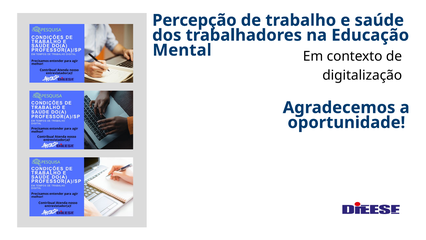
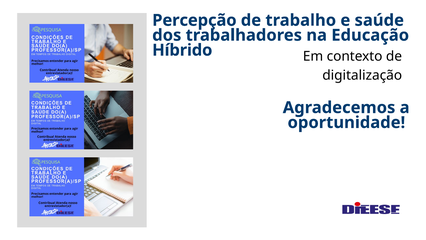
Mental: Mental -> Híbrido (182, 50)
